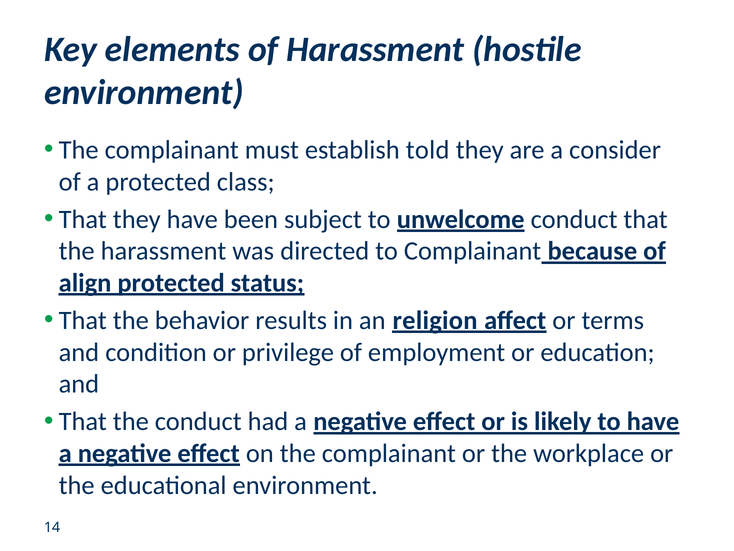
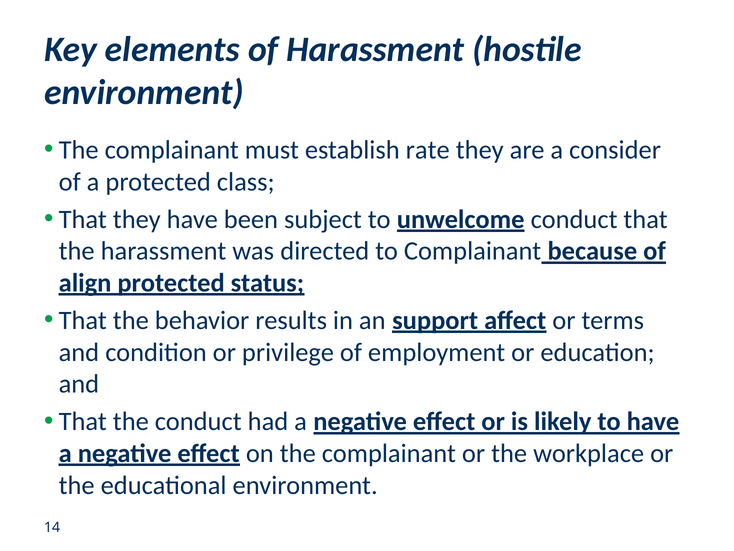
told: told -> rate (428, 150)
religion: religion -> support (435, 320)
